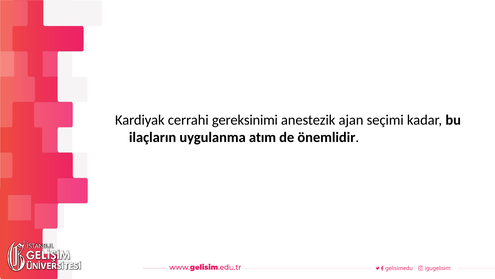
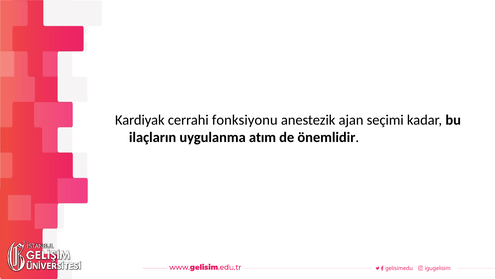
gereksinimi: gereksinimi -> fonksiyonu (245, 120)
